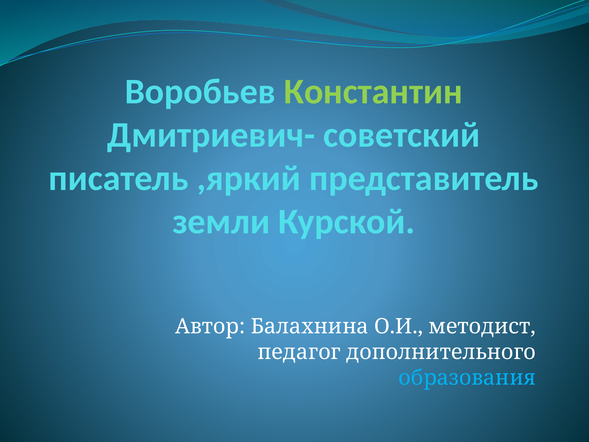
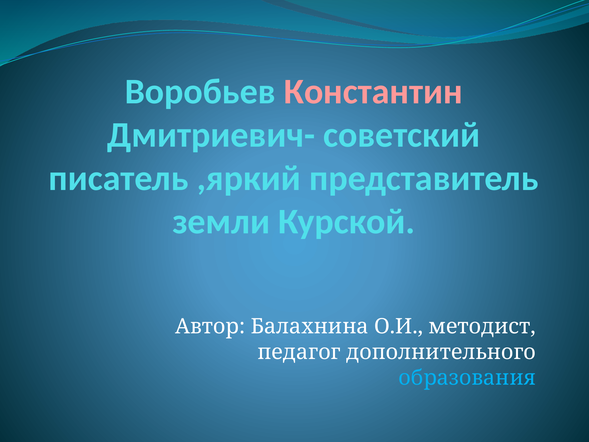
Константин colour: light green -> pink (373, 92)
